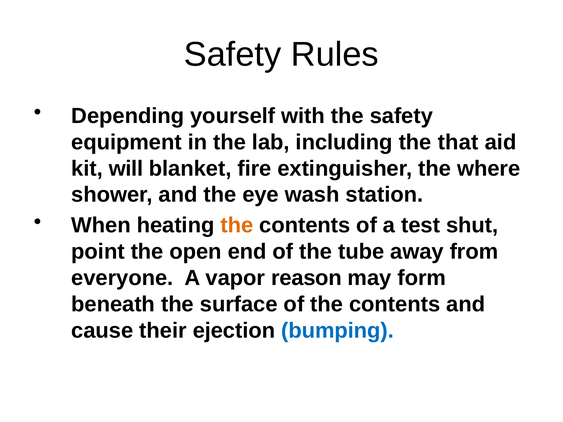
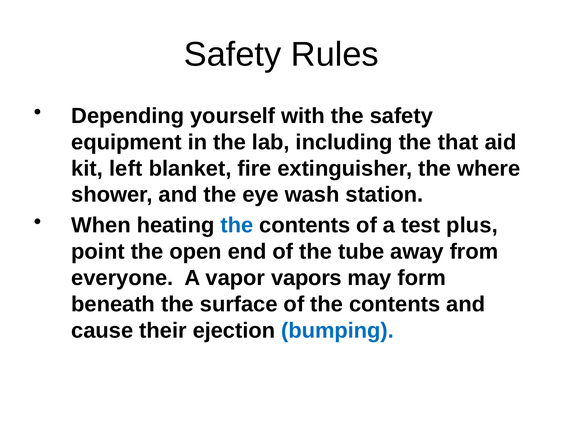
will: will -> left (126, 169)
the colour: orange -> blue (237, 226)
shut: shut -> plus (472, 226)
reason: reason -> vapors (306, 278)
